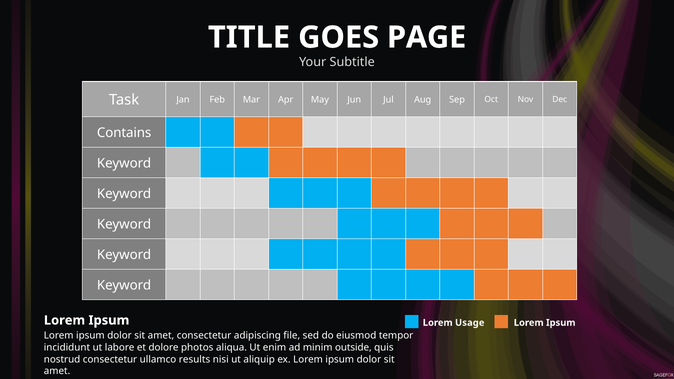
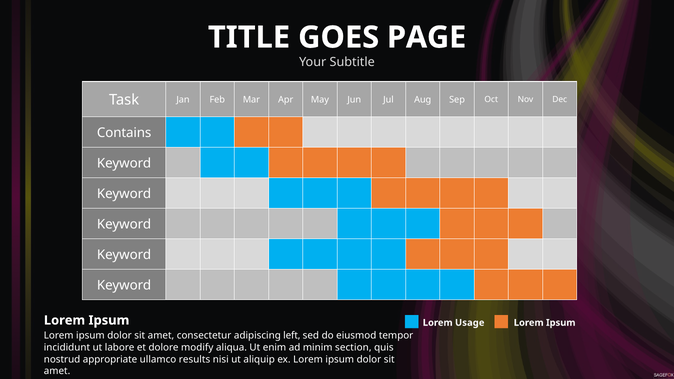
file: file -> left (292, 336)
photos: photos -> modify (197, 348)
outside: outside -> section (353, 348)
nostrud consectetur: consectetur -> appropriate (110, 359)
